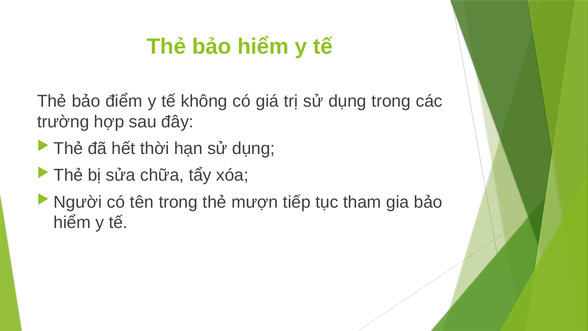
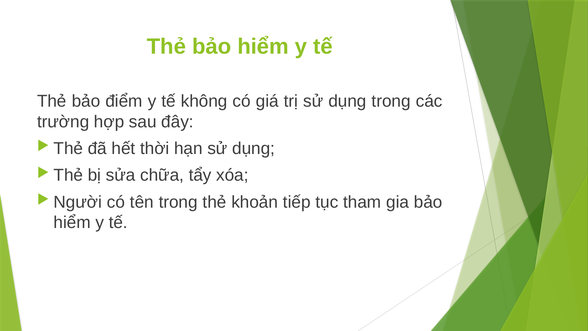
mượn: mượn -> khoản (255, 202)
